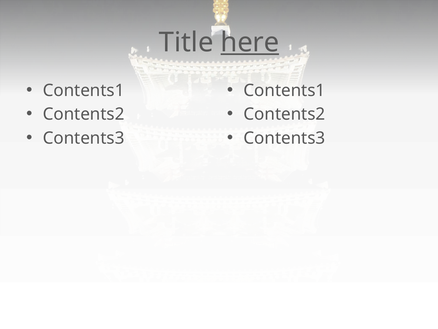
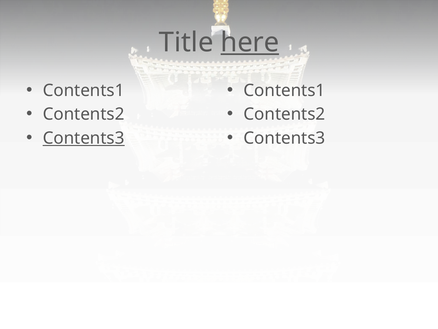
Contents3 underline: none -> present (84, 138)
